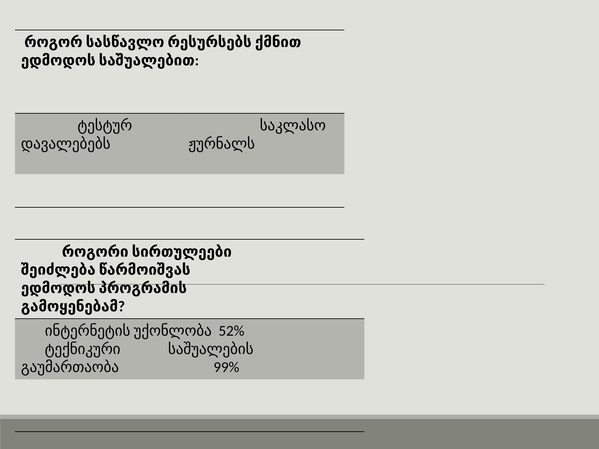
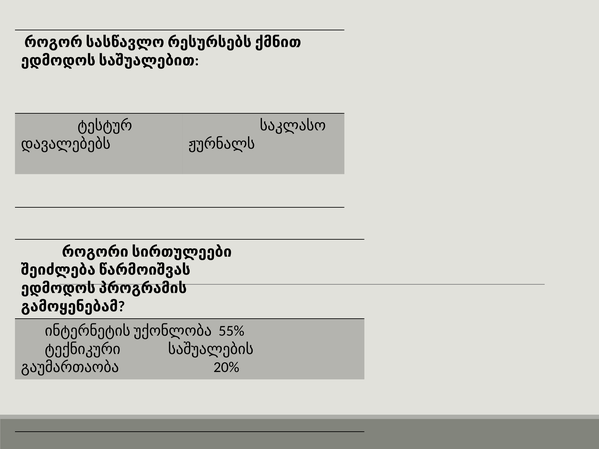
52%: 52% -> 55% (231, 331)
99%: 99% -> 20% (226, 368)
